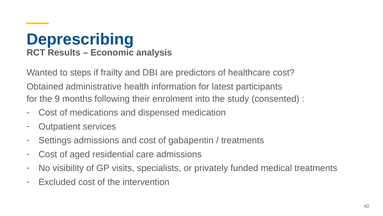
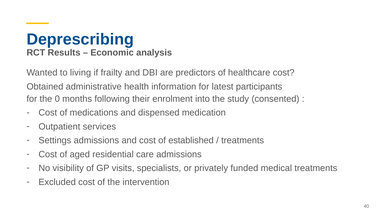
steps: steps -> living (81, 73)
9: 9 -> 0 (57, 99)
gabapentin: gabapentin -> established (191, 140)
